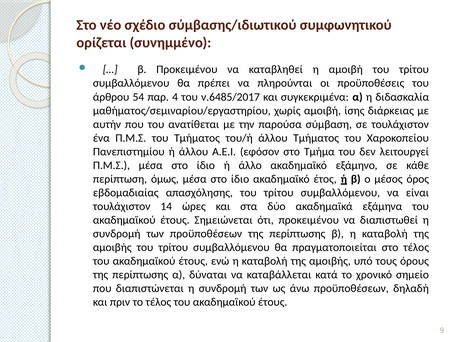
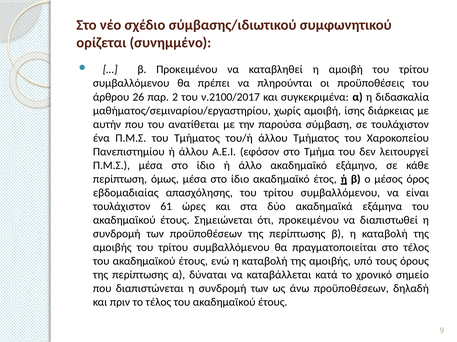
54: 54 -> 26 (138, 97)
4: 4 -> 2 (175, 97)
ν.6485/2017: ν.6485/2017 -> ν.2100/2017 (231, 97)
14: 14 -> 61 (166, 207)
